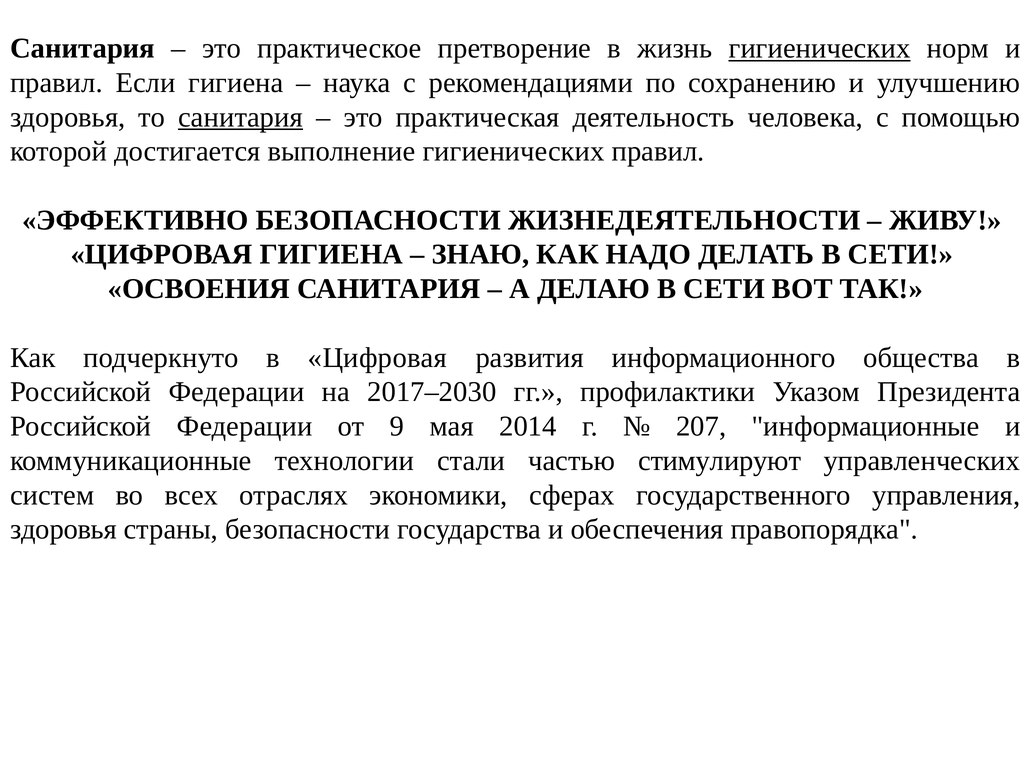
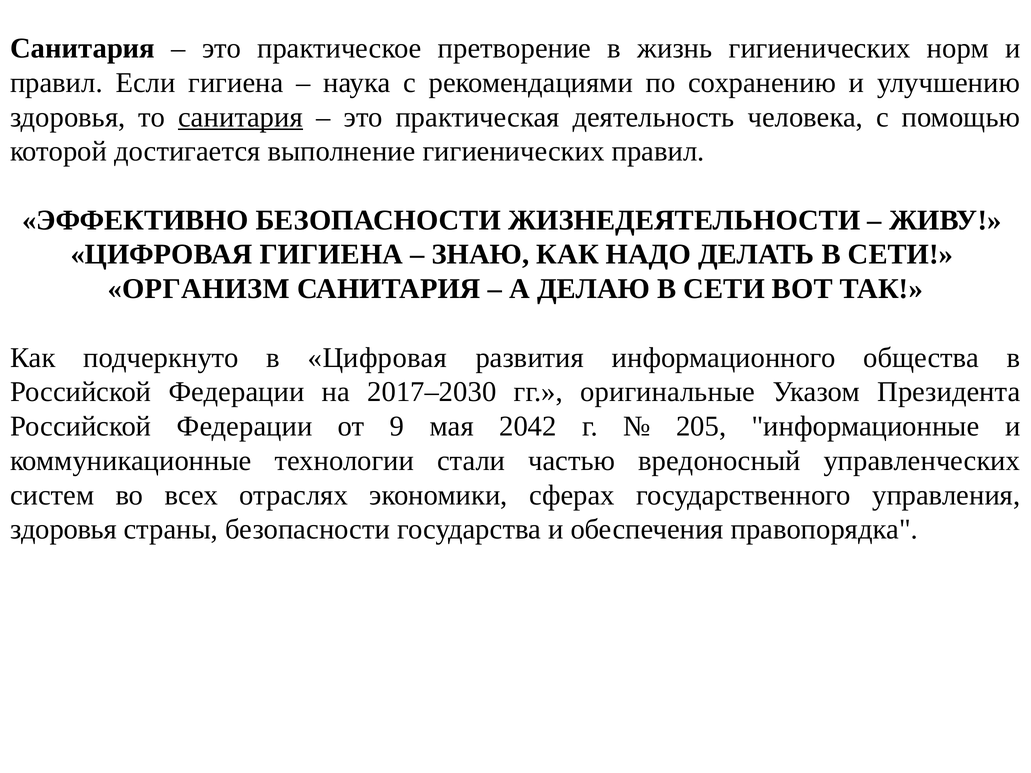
гигиенических underline: present -> none (820, 48)
ОСВОЕНИЯ: ОСВОЕНИЯ -> ОРГАНИЗМ (199, 289)
профилактики: профилактики -> оригинальные (668, 392)
2014: 2014 -> 2042 (528, 427)
207: 207 -> 205 (701, 427)
стимулируют: стимулируют -> вредоносный (719, 461)
